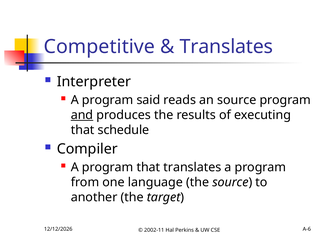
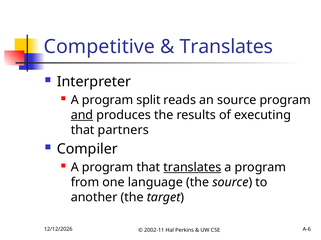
said: said -> split (148, 100)
schedule: schedule -> partners (123, 130)
translates underline: none -> present (192, 168)
